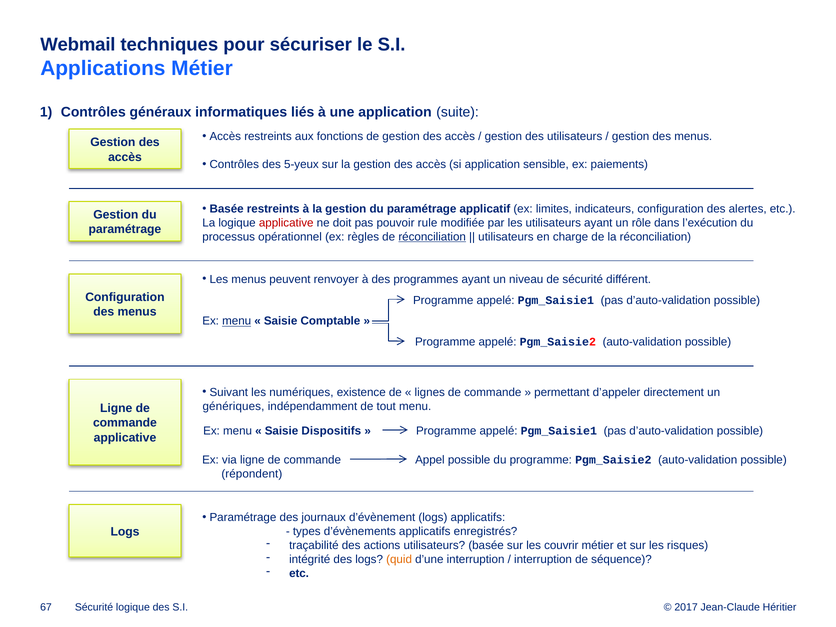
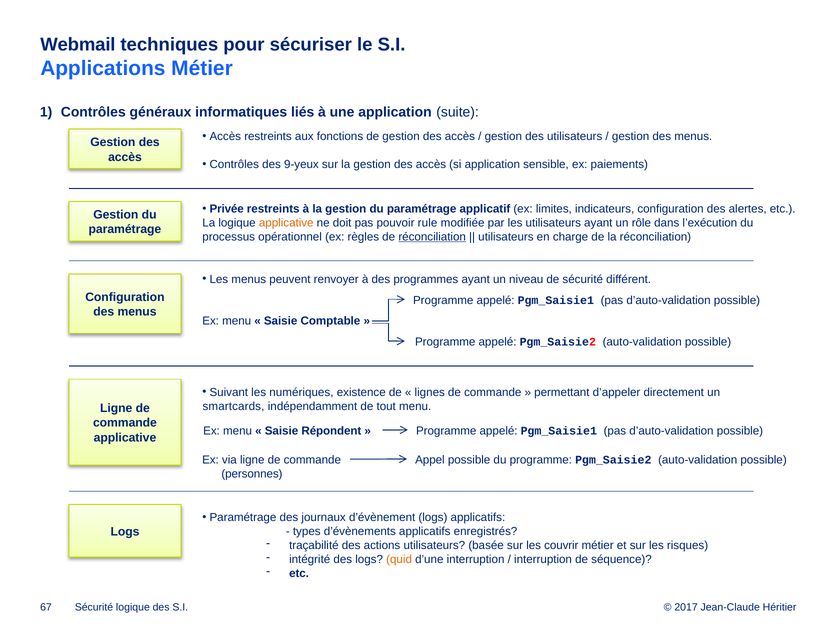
5-yeux: 5-yeux -> 9-yeux (301, 164)
Basée: Basée -> Privée (227, 209)
applicative colour: red -> orange (286, 223)
menu underline: present -> none (237, 321)
génériques: génériques -> smartcards (233, 406)
Dispositifs: Dispositifs -> Répondent (331, 431)
répondent: répondent -> personnes (252, 474)
